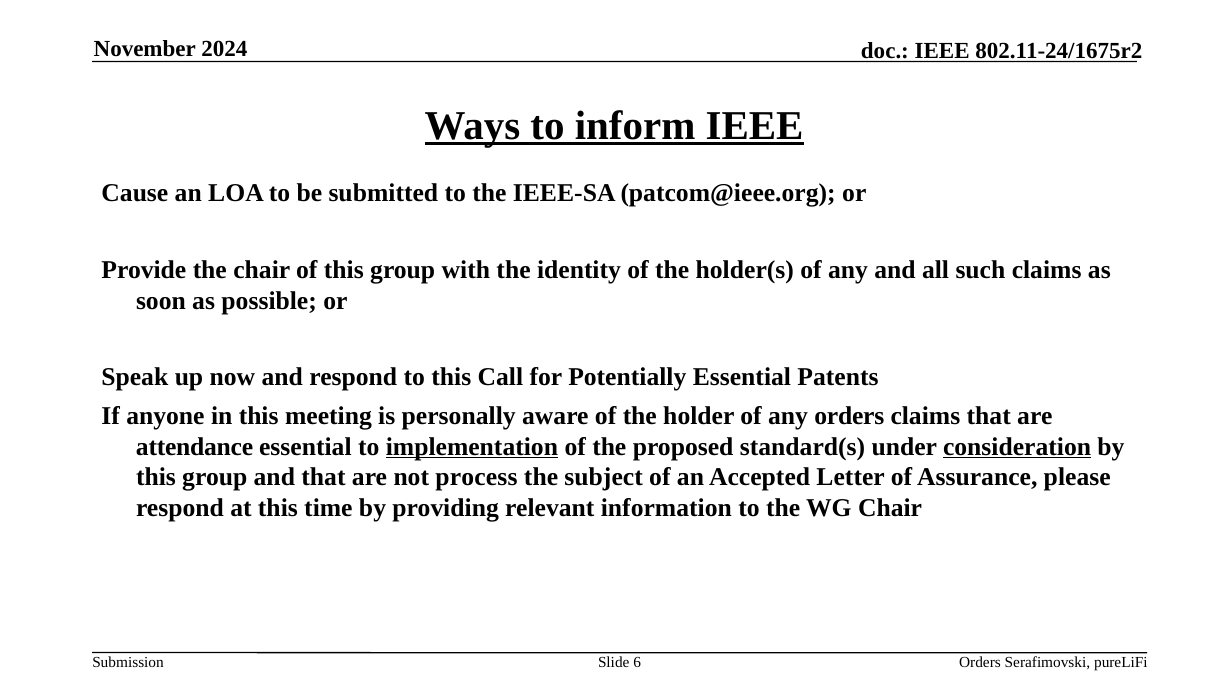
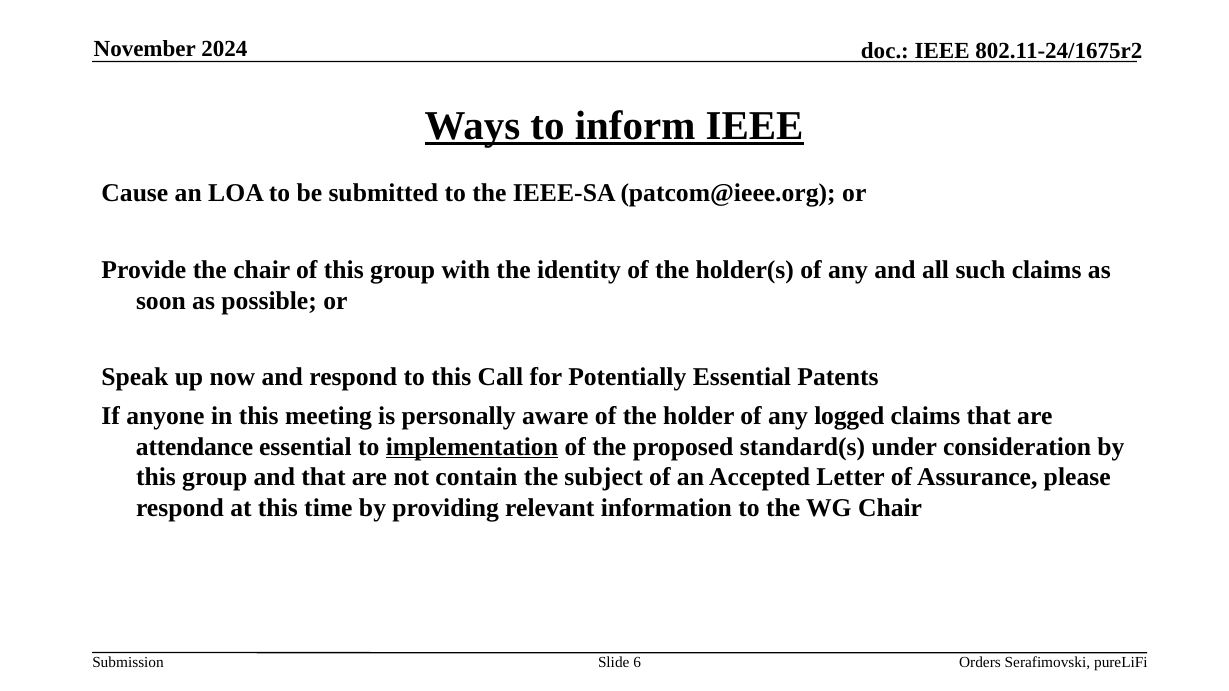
any orders: orders -> logged (849, 416)
consideration underline: present -> none (1017, 447)
process: process -> contain (476, 478)
